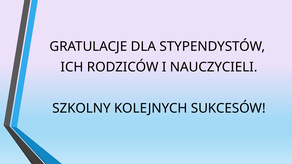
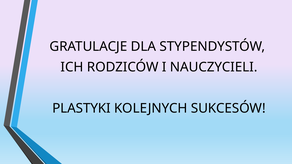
SZKOLNY: SZKOLNY -> PLASTYKI (82, 108)
